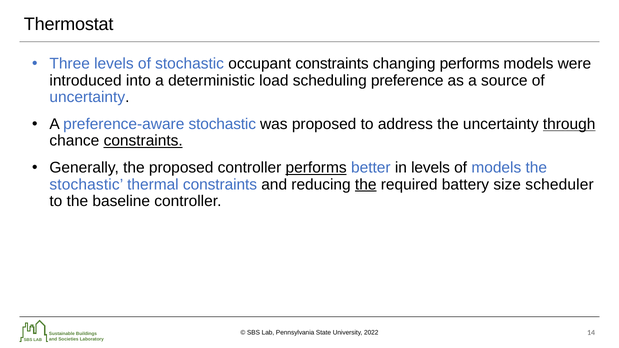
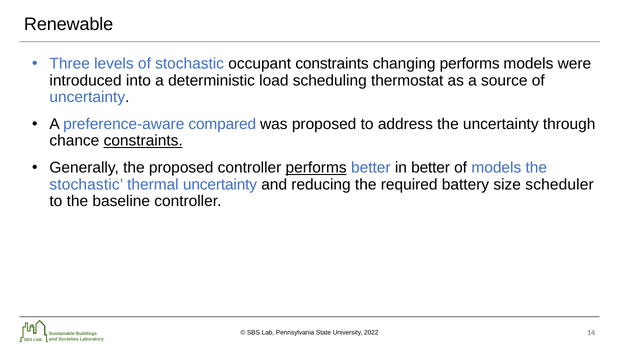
Thermostat: Thermostat -> Renewable (69, 24)
preference: preference -> thermostat (407, 80)
preference-aware stochastic: stochastic -> compared (222, 124)
through underline: present -> none (569, 124)
in levels: levels -> better (431, 168)
thermal constraints: constraints -> uncertainty (220, 185)
the underline: present -> none (366, 185)
